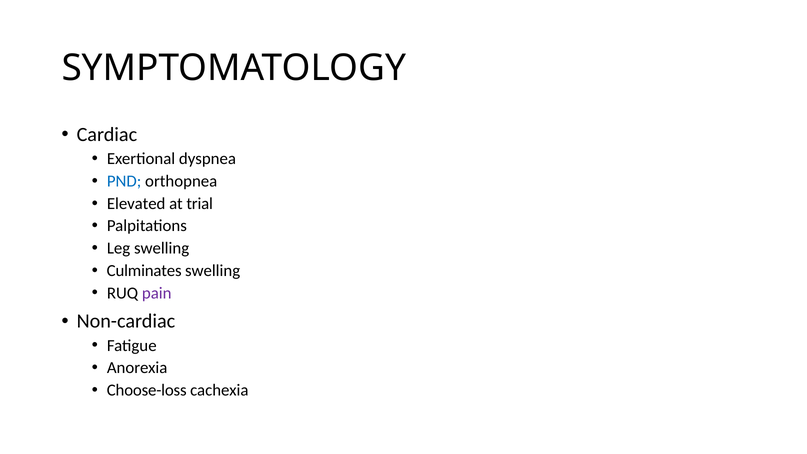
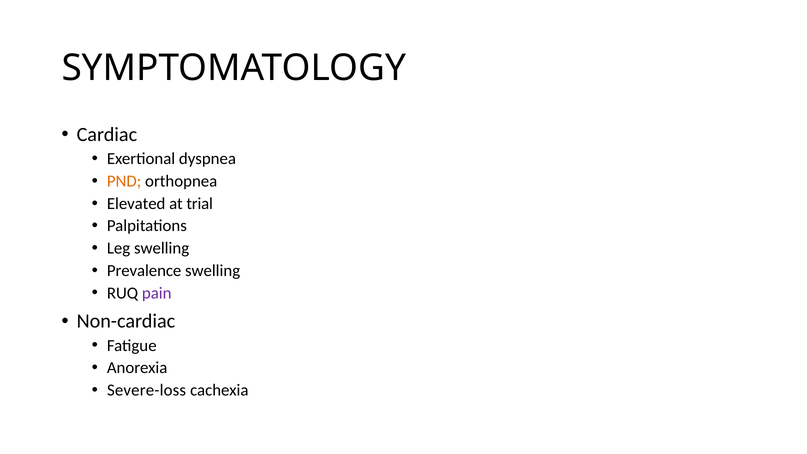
PND colour: blue -> orange (124, 181)
Culminates: Culminates -> Prevalence (144, 271)
Choose-loss: Choose-loss -> Severe-loss (147, 390)
